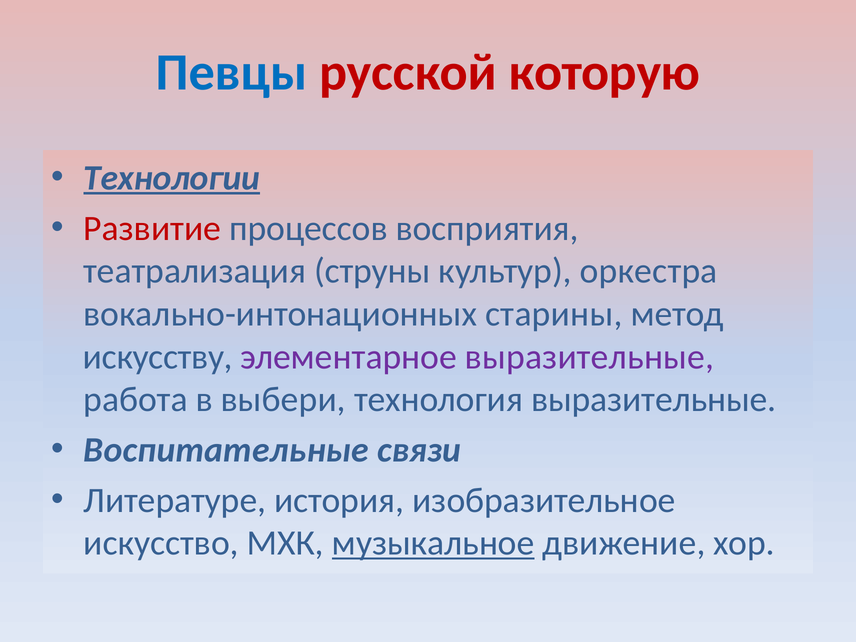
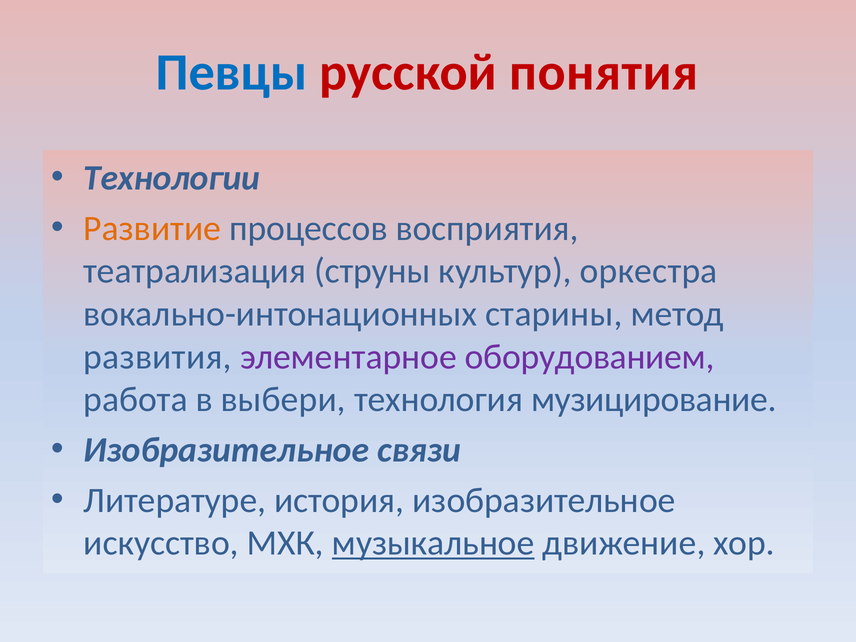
которую: которую -> понятия (604, 73)
Технологии underline: present -> none (172, 178)
Развитие colour: red -> orange (152, 228)
искусству: искусству -> развития (158, 357)
элементарное выразительные: выразительные -> оборудованием (590, 357)
технология выразительные: выразительные -> музицирование (654, 400)
Воспитательные: Воспитательные -> Изобразительное (226, 450)
